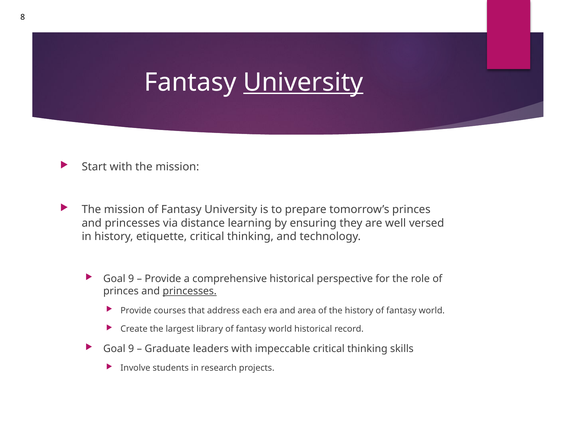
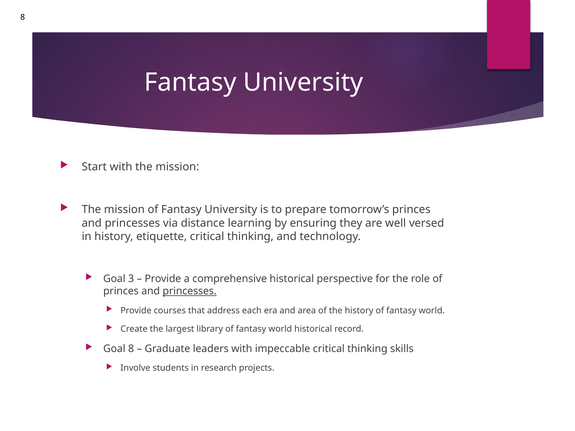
University underline: present -> none (303, 82)
9: 9 -> 3 (131, 279)
9: 9 -> 8 (131, 349)
